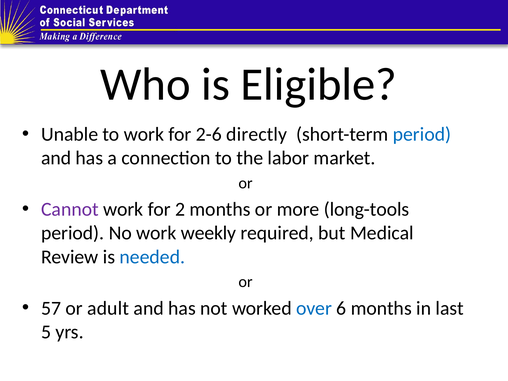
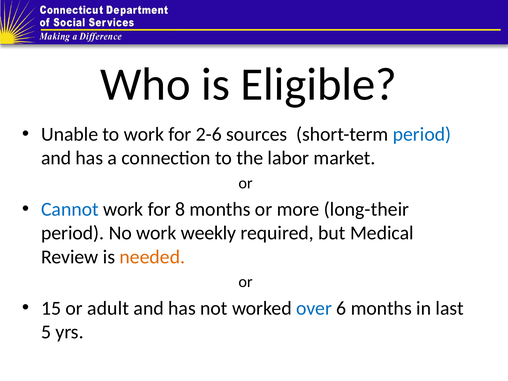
directly: directly -> sources (257, 134)
Cannot colour: purple -> blue (70, 209)
2: 2 -> 8 (180, 209)
long-tools: long-tools -> long-their (366, 209)
needed colour: blue -> orange (152, 257)
57: 57 -> 15 (51, 308)
